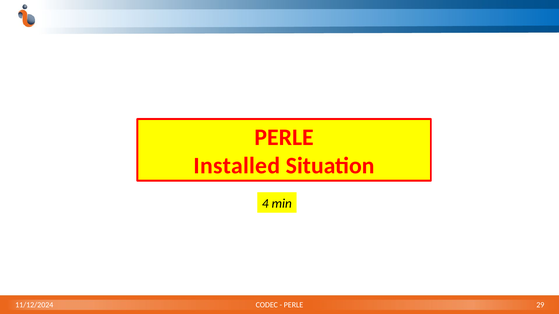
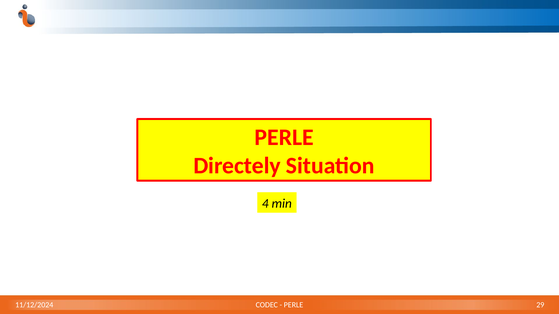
Installed: Installed -> Directely (237, 166)
